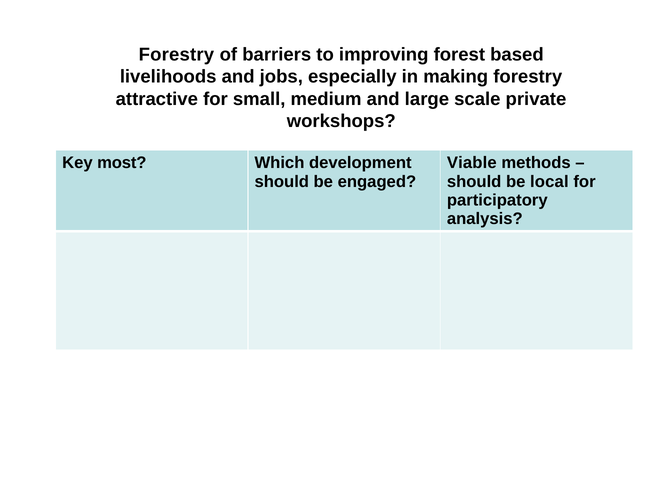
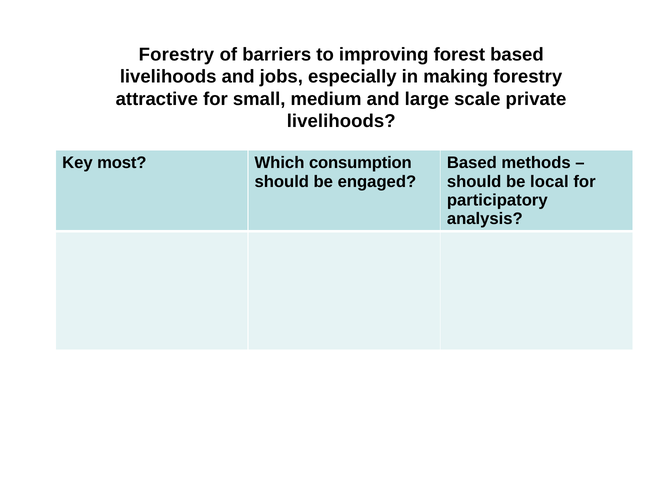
workshops: workshops -> livelihoods (341, 121)
development: development -> consumption (360, 163)
Viable: Viable -> Based (472, 163)
